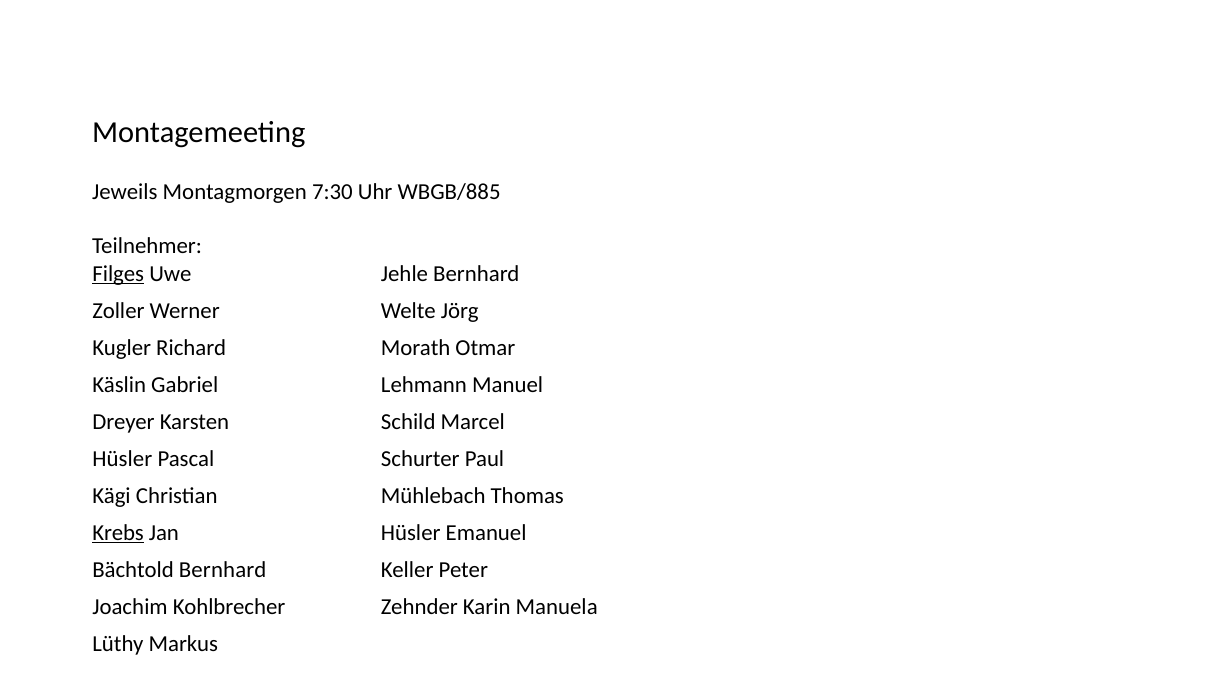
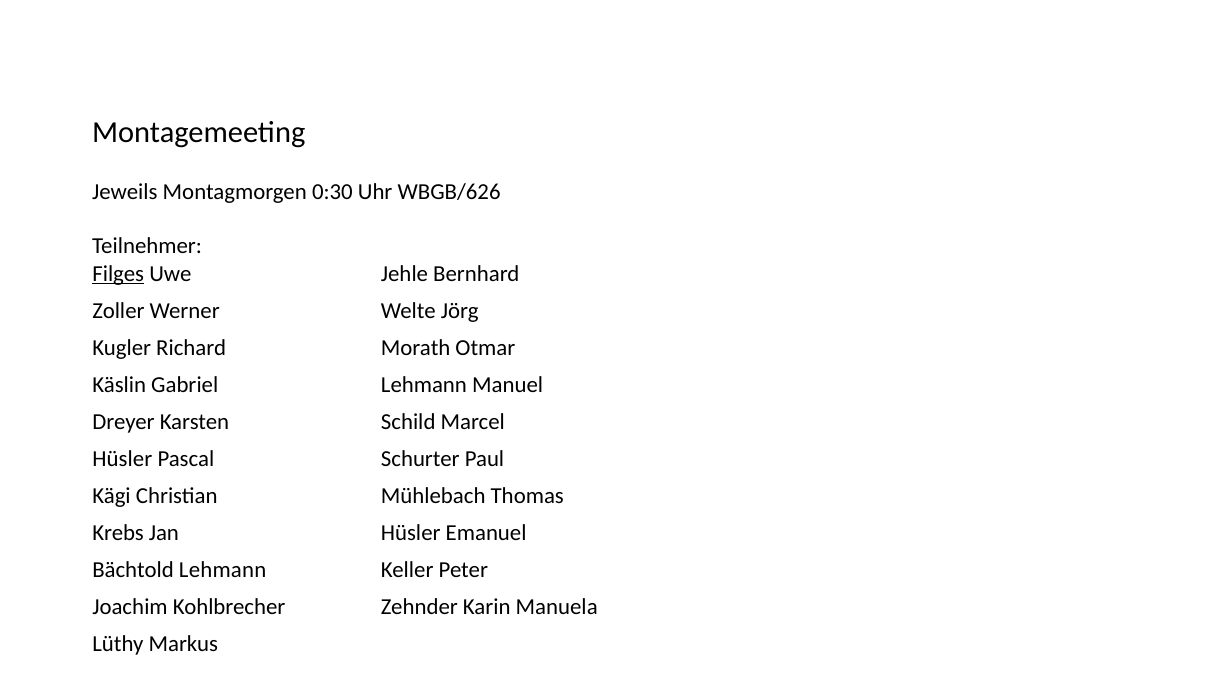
7:30: 7:30 -> 0:30 (332, 192)
WBGB/885: WBGB/885 -> WBGB/626 (449, 192)
Krebs underline: present -> none (118, 533)
Bächtold Bernhard: Bernhard -> Lehmann (223, 570)
